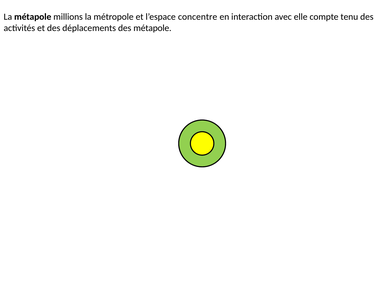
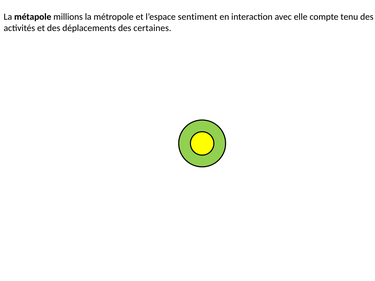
concentre: concentre -> sentiment (198, 17)
des métapole: métapole -> certaines (152, 28)
